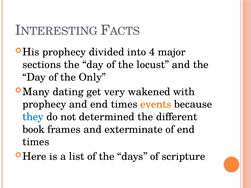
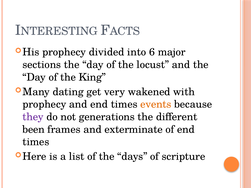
4: 4 -> 6 (152, 52)
Only: Only -> King (92, 77)
they colour: blue -> purple (33, 117)
determined: determined -> generations (107, 117)
book: book -> been (34, 130)
